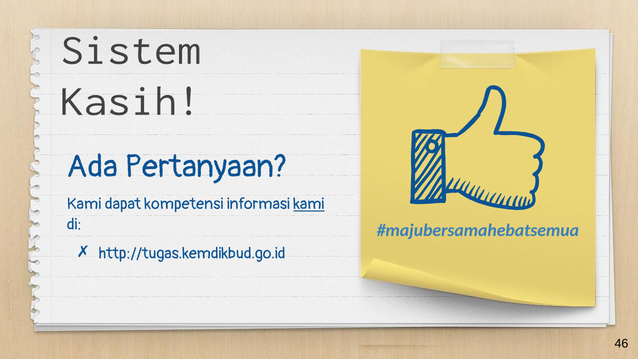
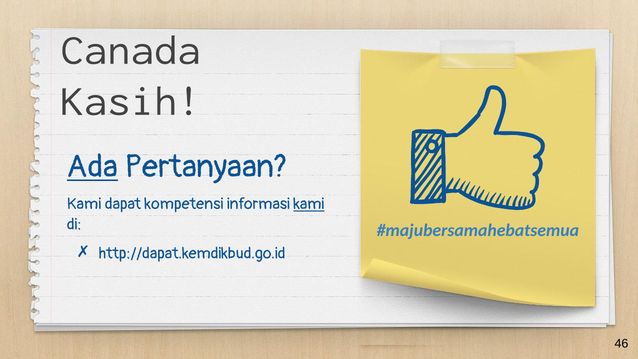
Sistem: Sistem -> Canada (131, 50)
Ada underline: none -> present (92, 167)
http://tugas.kemdikbud.go.id: http://tugas.kemdikbud.go.id -> http://dapat.kemdikbud.go.id (192, 254)
